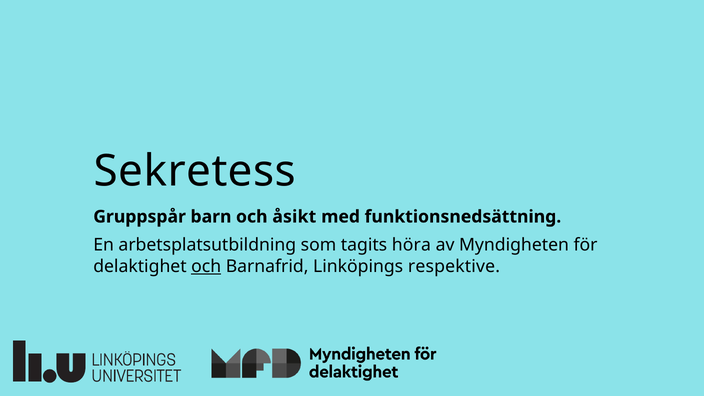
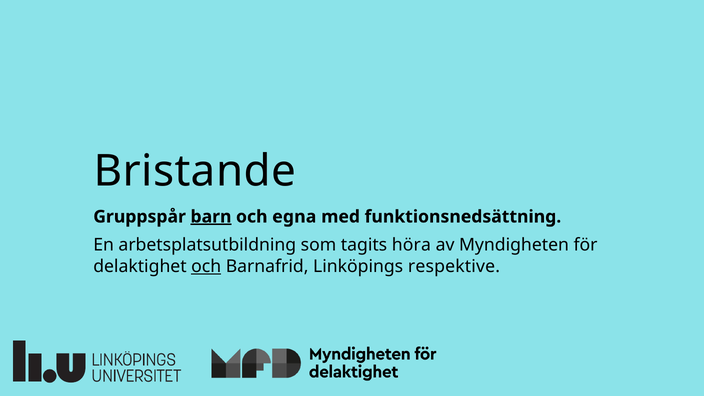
Sekretess: Sekretess -> Bristande (195, 171)
barn underline: none -> present (211, 217)
åsikt: åsikt -> egna (294, 217)
